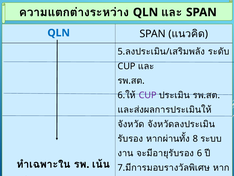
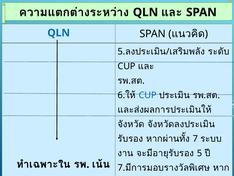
CUP colour: purple -> blue (148, 95)
8: 8 -> 7 (195, 138)
6: 6 -> 5 (200, 153)
